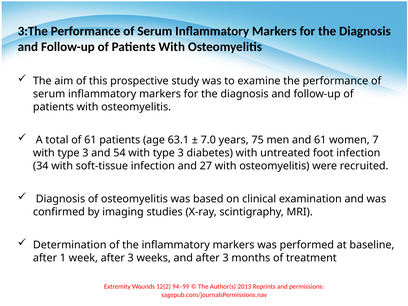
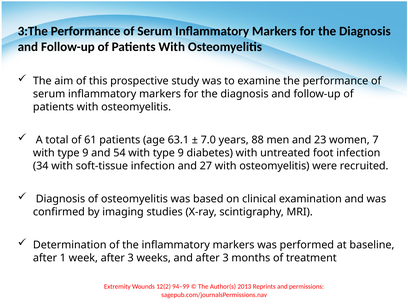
75: 75 -> 88 (258, 140)
and 61: 61 -> 23 (320, 140)
3: 3 -> 9 (85, 153)
54 with type 3: 3 -> 9 (181, 153)
